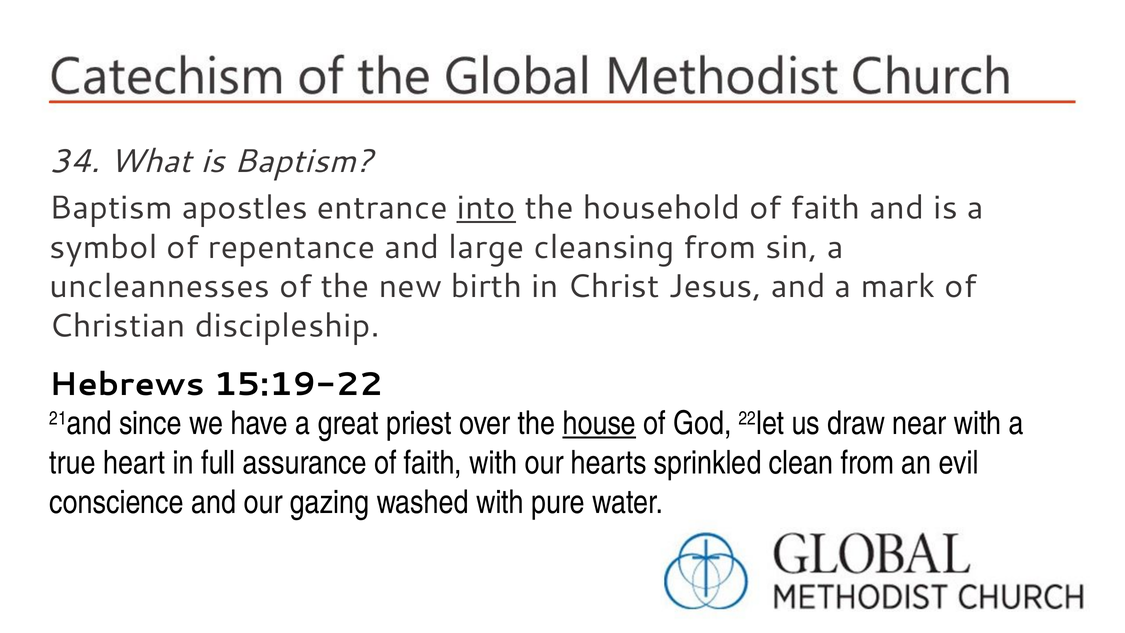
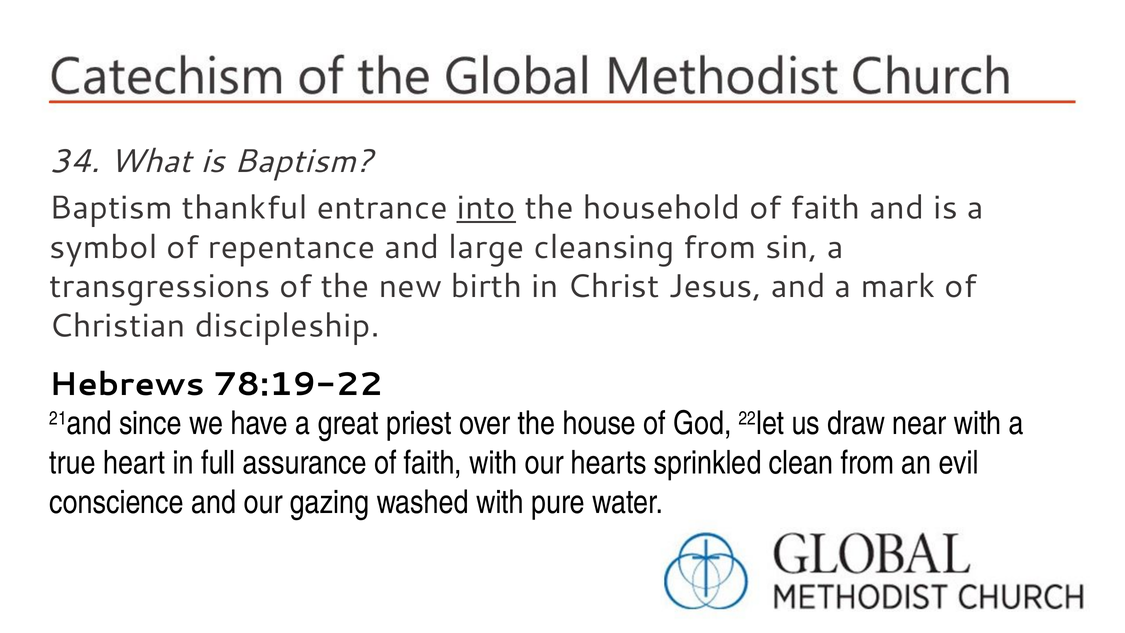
apostles: apostles -> thankful (245, 208)
uncleannesses: uncleannesses -> transgressions (160, 287)
15:19-22: 15:19-22 -> 78:19-22 (298, 384)
house underline: present -> none (599, 423)
